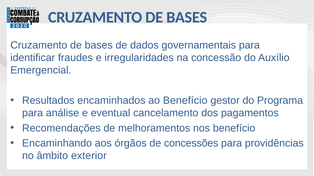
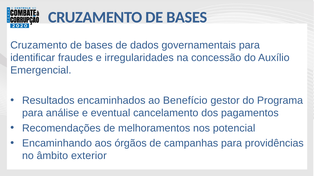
nos benefício: benefício -> potencial (234, 129)
concessões: concessões -> campanhas (191, 144)
